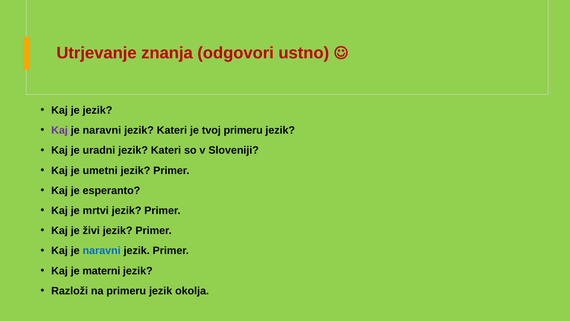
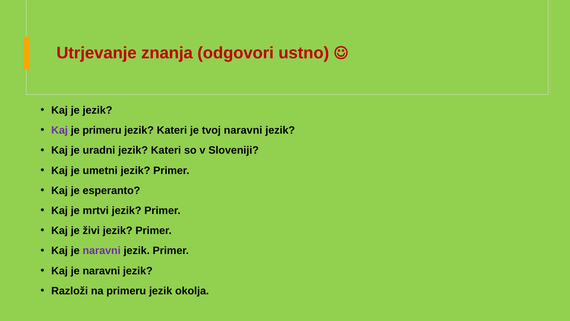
naravni: naravni -> primeru (102, 130)
tvoj primeru: primeru -> naravni (243, 130)
naravni colour: blue -> purple (102, 250)
materni: materni -> naravni (101, 271)
